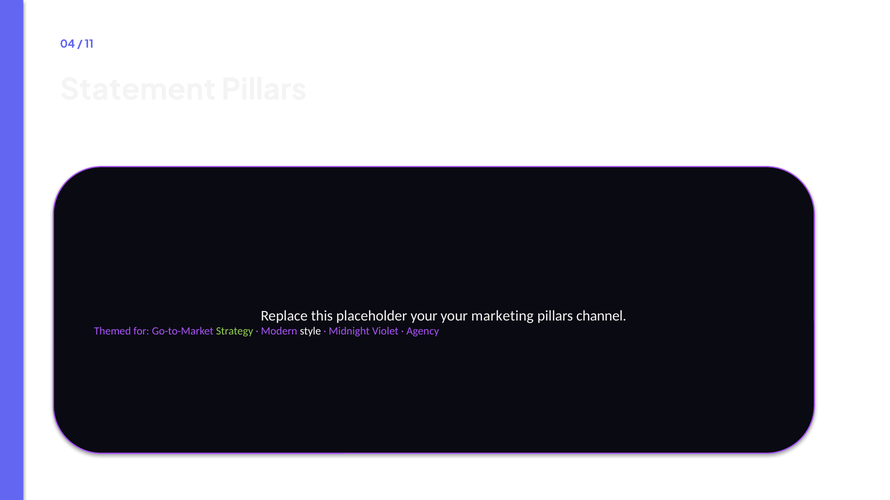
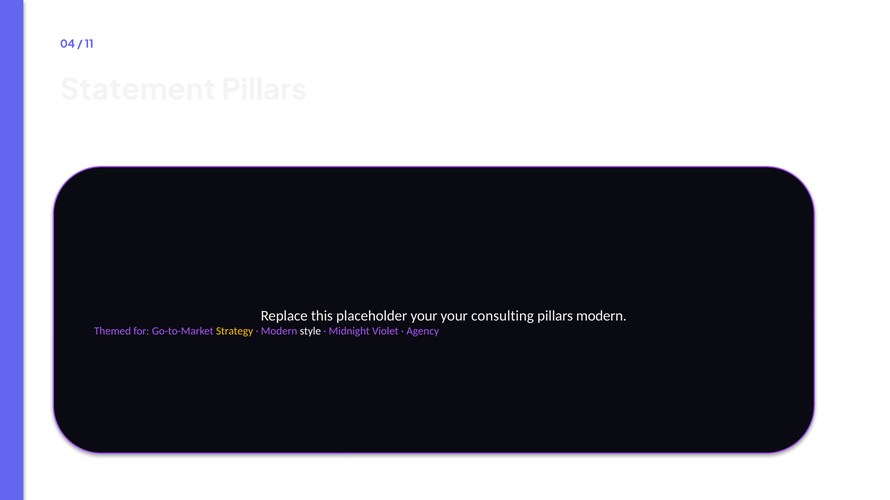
marketing: marketing -> consulting (503, 316)
pillars channel: channel -> modern (601, 316)
Strategy colour: light green -> yellow (235, 332)
